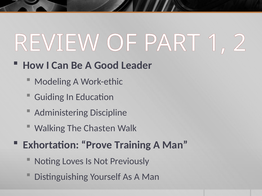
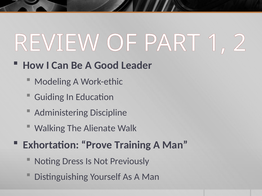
Chasten: Chasten -> Alienate (100, 128)
Loves: Loves -> Dress (73, 162)
